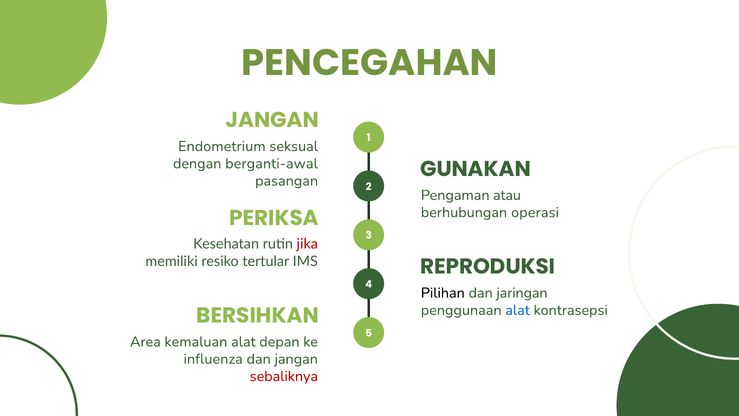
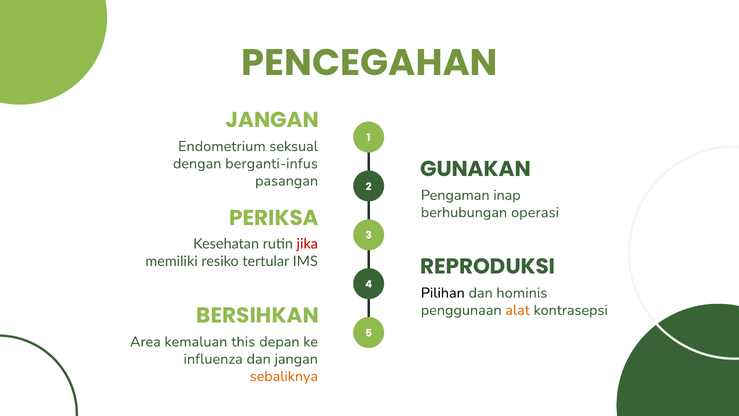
berganti-awal: berganti-awal -> berganti-infus (272, 163)
atau: atau -> inap (507, 195)
jaringan: jaringan -> hominis (522, 293)
alat colour: blue -> orange (518, 310)
kemaluan alat: alat -> this (243, 342)
sebaliknya colour: red -> orange (284, 376)
